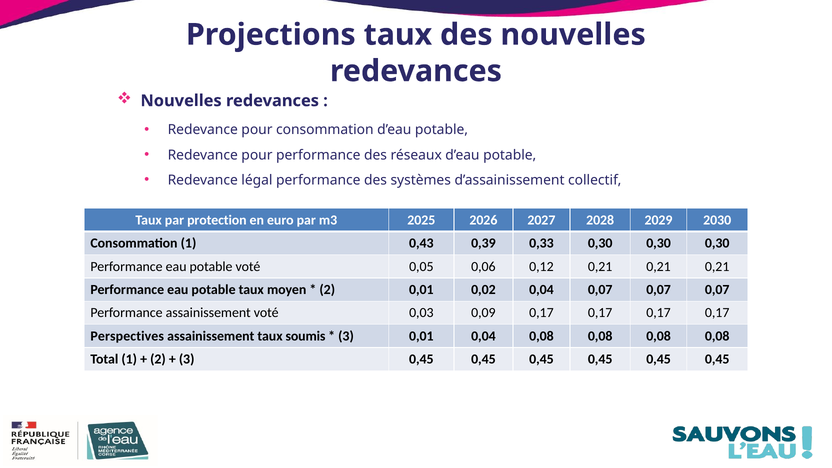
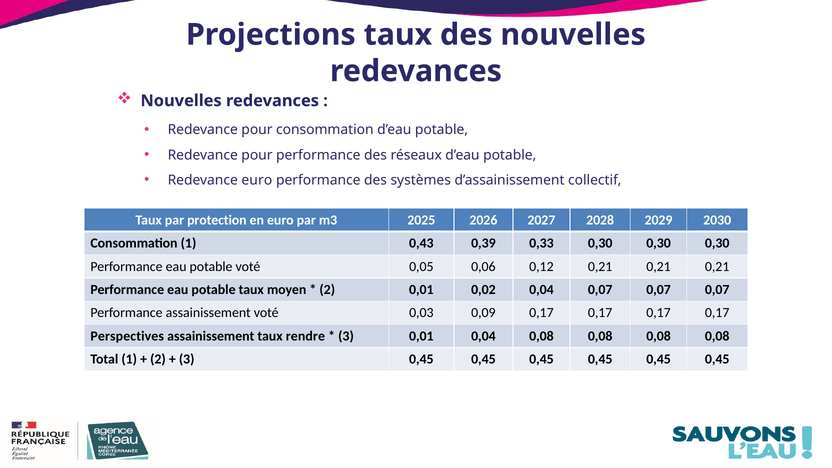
Redevance légal: légal -> euro (257, 180)
soumis: soumis -> rendre (305, 336)
